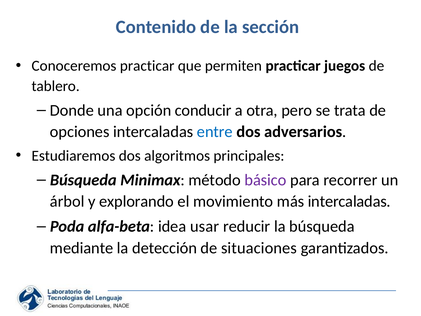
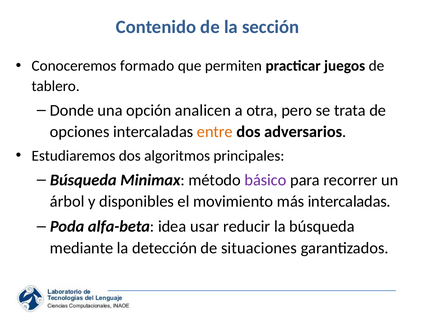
Conoceremos practicar: practicar -> formado (147, 66)
conducir: conducir -> analicen (203, 110)
entre colour: blue -> orange (215, 132)
explorando: explorando -> disponibles (137, 201)
